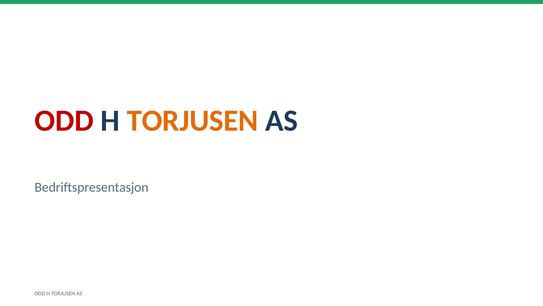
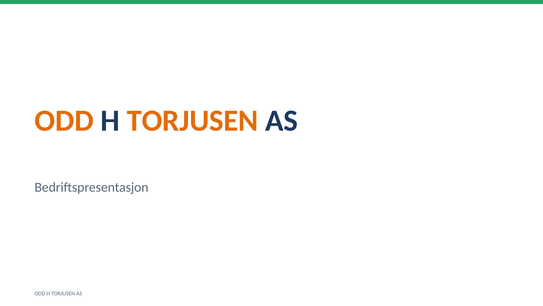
ODD colour: red -> orange (64, 120)
